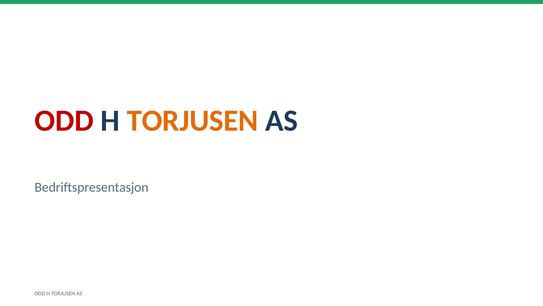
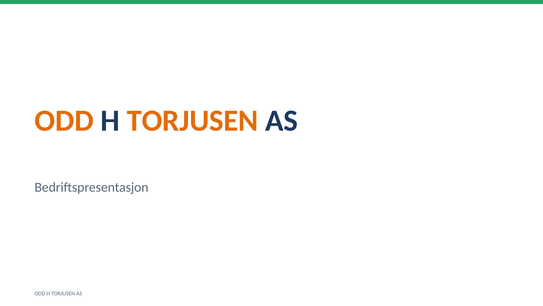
ODD colour: red -> orange (64, 120)
